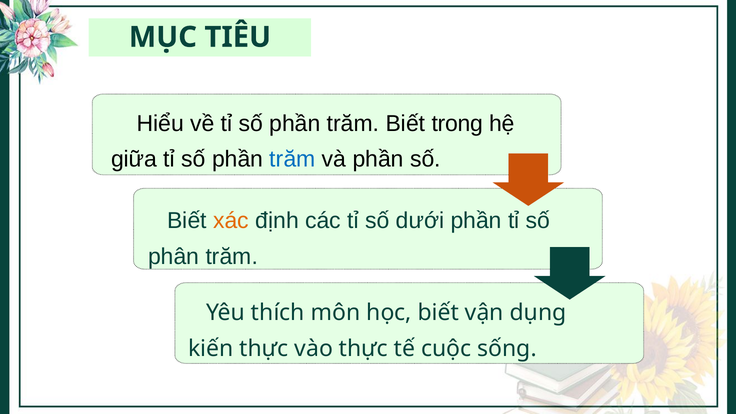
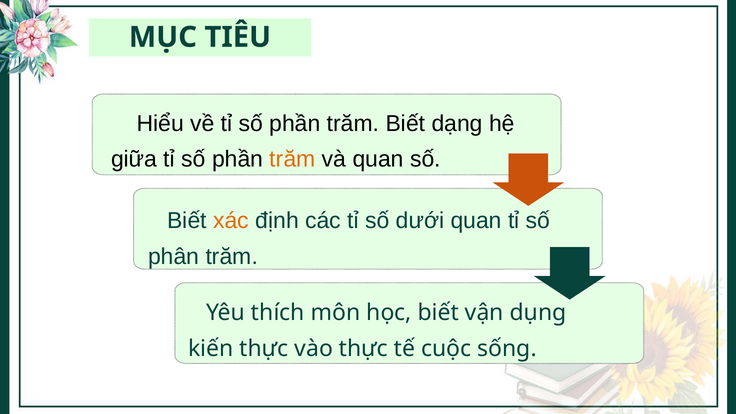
trong: trong -> dạng (457, 123)
trăm colour: blue -> orange (292, 159)
và phần: phần -> quan (378, 159)
dưới phần: phần -> quan (476, 221)
